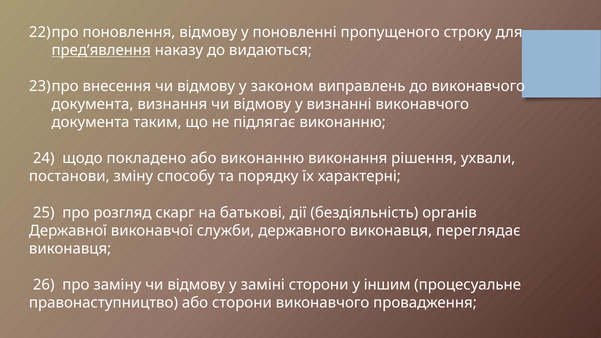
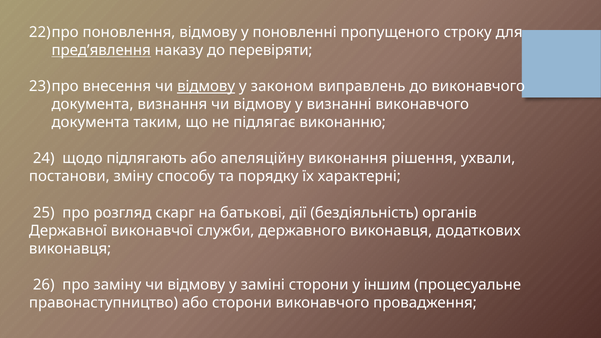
видаються: видаються -> перевіряти (271, 50)
відмову underline: none -> present (206, 86)
покладено: покладено -> підлягають (147, 159)
або виконанню: виконанню -> апеляційну (262, 159)
переглядає: переглядає -> додаткових (478, 231)
